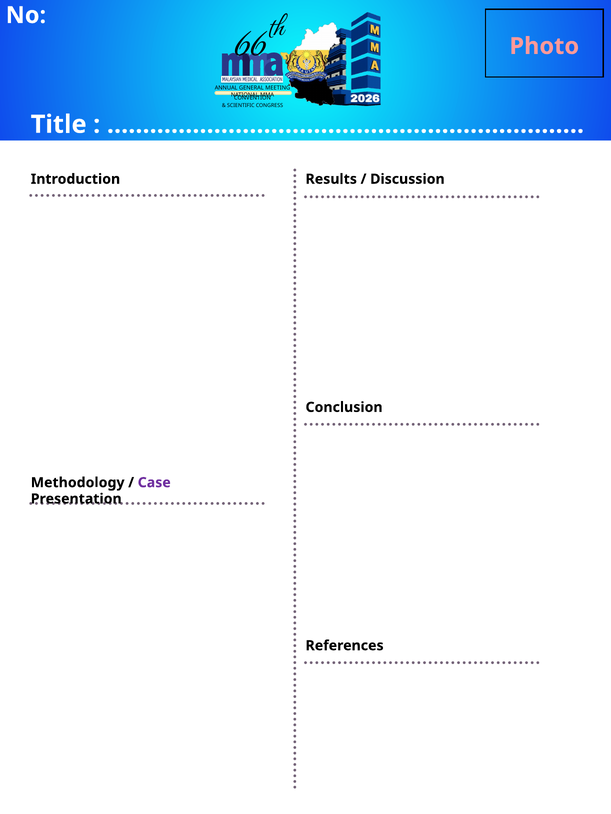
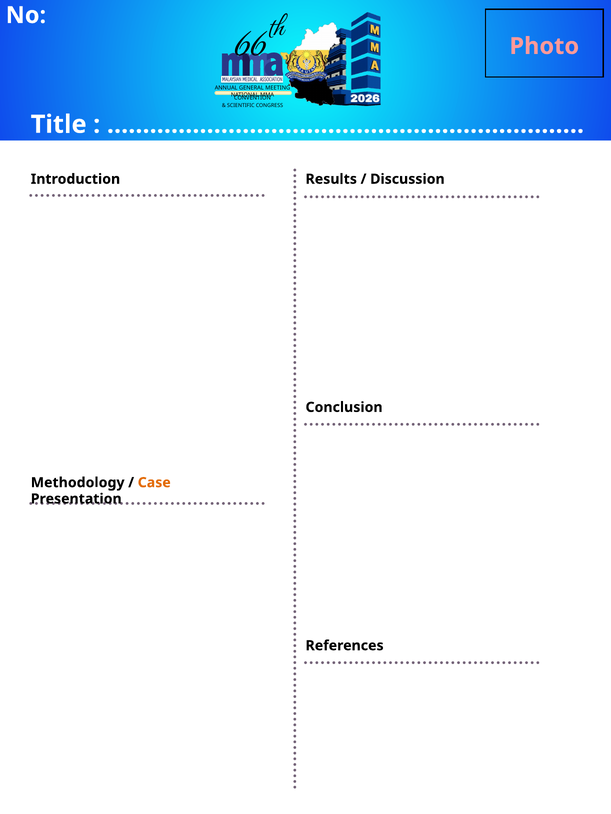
Case colour: purple -> orange (154, 483)
